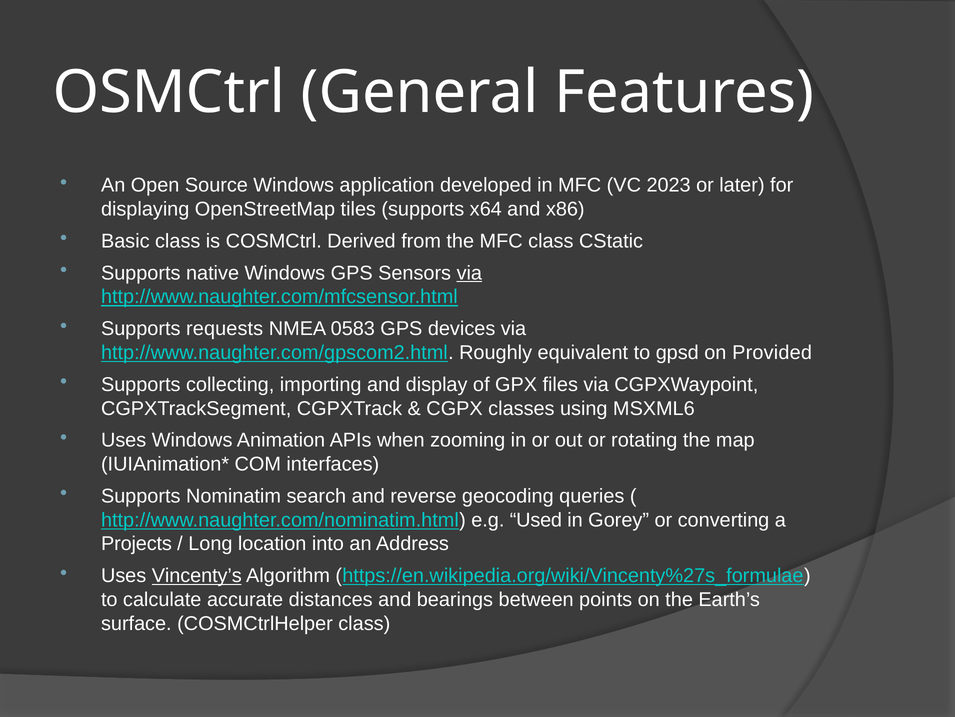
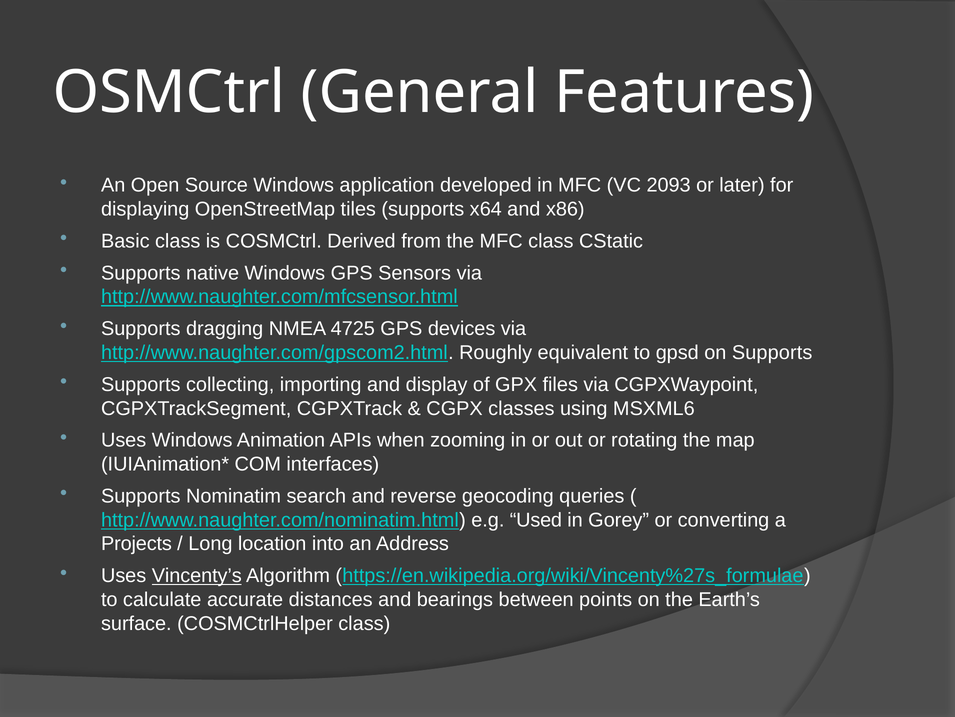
2023: 2023 -> 2093 (669, 185)
via underline: present -> none (469, 273)
requests: requests -> dragging (225, 328)
0583: 0583 -> 4725 (353, 328)
on Provided: Provided -> Supports (772, 352)
